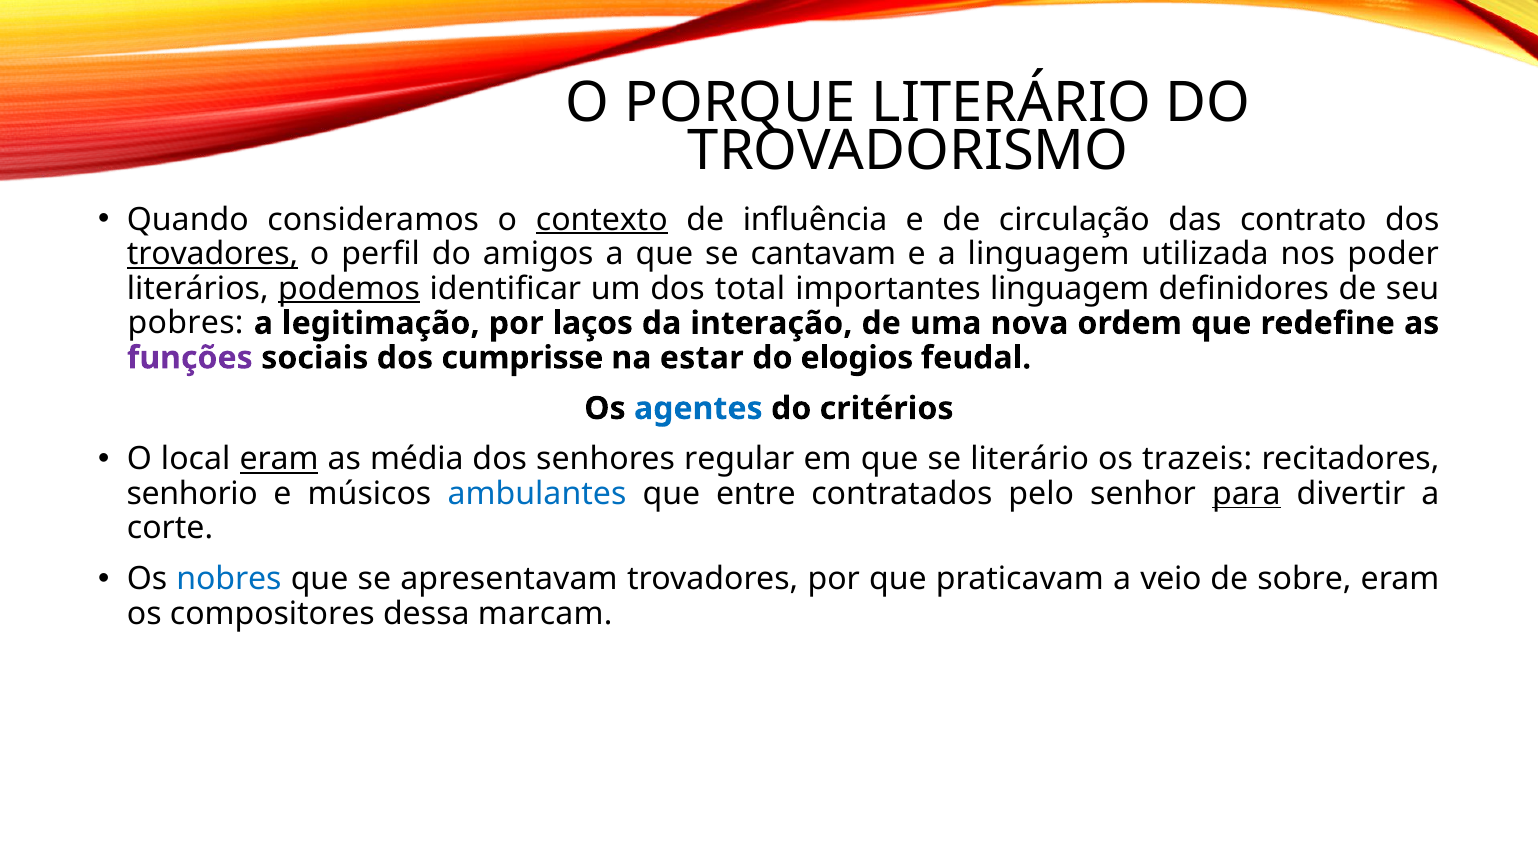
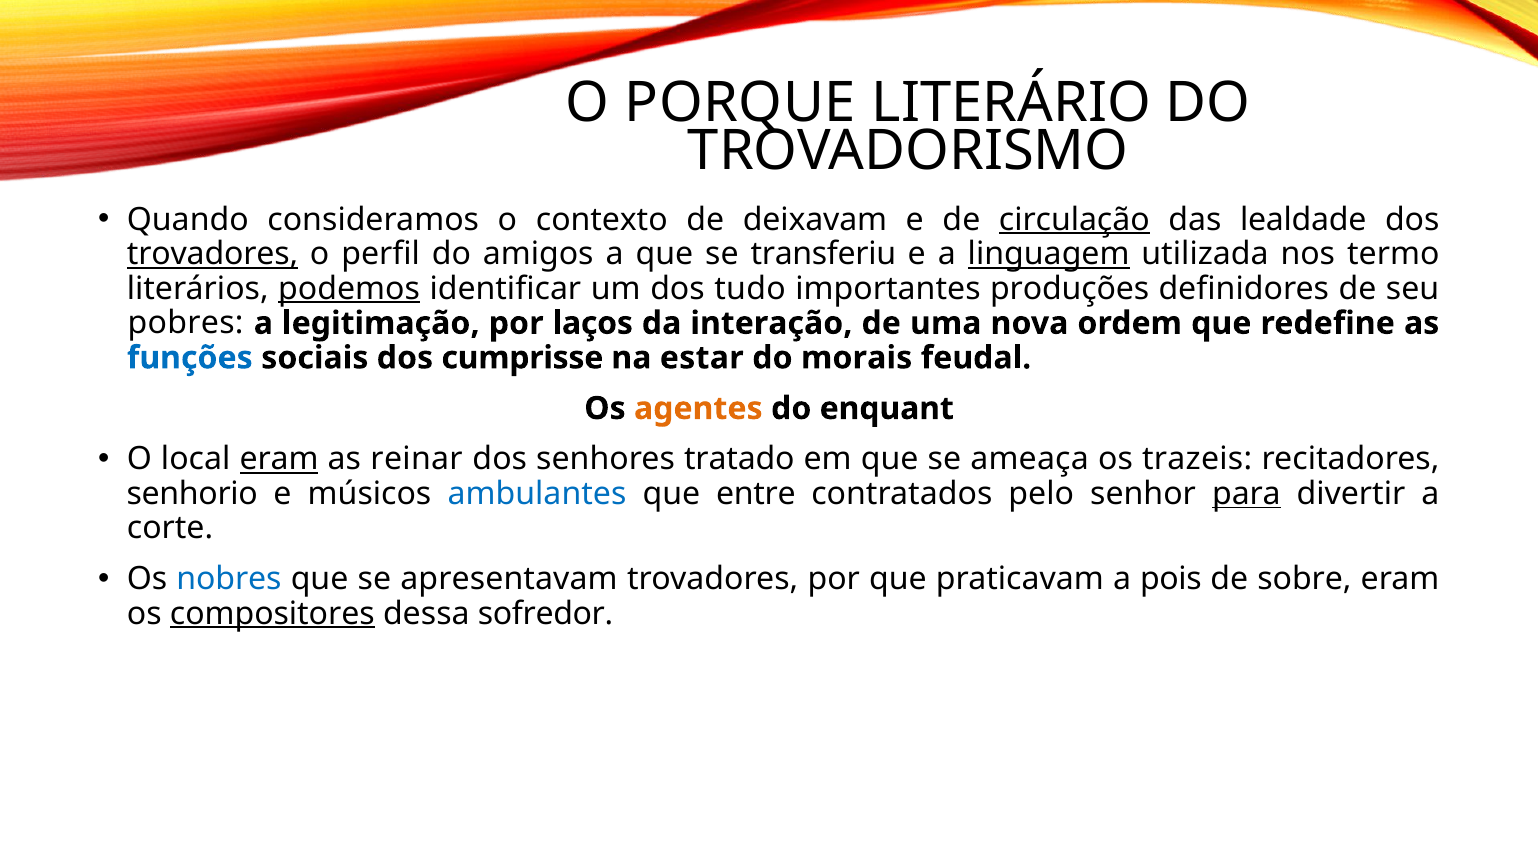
contexto underline: present -> none (602, 219)
influência: influência -> deixavam (815, 219)
circulação underline: none -> present (1074, 219)
contrato: contrato -> lealdade (1303, 219)
cantavam: cantavam -> transferiu (823, 254)
linguagem underline: none -> present (1049, 254)
poder: poder -> termo (1393, 254)
total: total -> tudo (750, 289)
importantes linguagem: linguagem -> produções (1070, 289)
funções colour: purple -> blue (190, 358)
elogios: elogios -> morais (857, 358)
agentes colour: blue -> orange (698, 409)
critérios: critérios -> enquant (887, 409)
média: média -> reinar (417, 459)
regular: regular -> tratado (739, 459)
se literário: literário -> ameaça (1030, 459)
veio: veio -> pois (1171, 579)
compositores underline: none -> present (272, 614)
marcam: marcam -> sofredor (546, 614)
